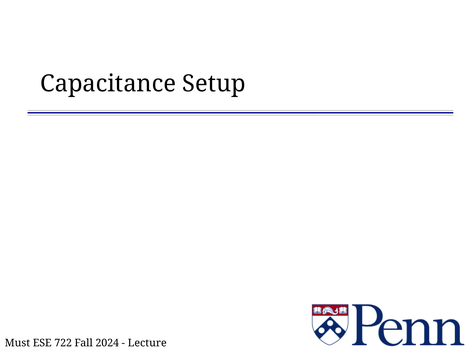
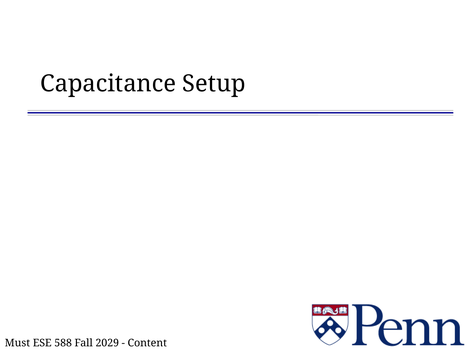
722: 722 -> 588 (63, 343)
2024: 2024 -> 2029 (107, 343)
Lecture: Lecture -> Content (147, 343)
